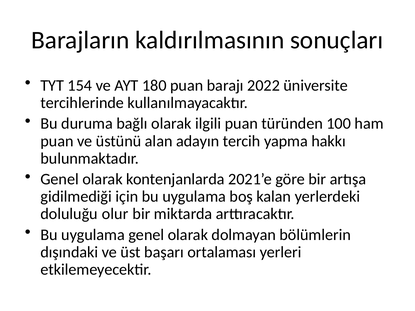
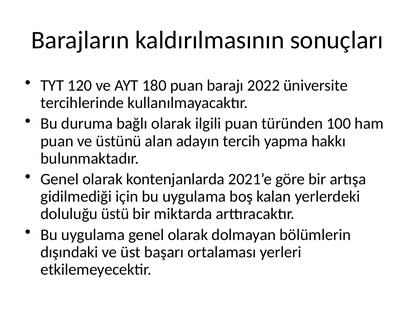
154: 154 -> 120 (80, 86)
olur: olur -> üstü (115, 214)
